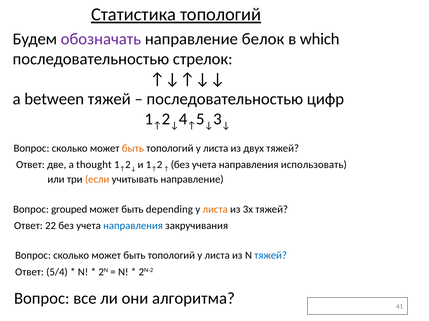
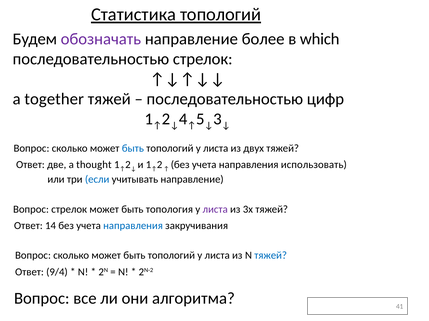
белок: белок -> более (263, 39)
between: between -> together (54, 99)
быть colour: orange -> blue (133, 148)
если colour: orange -> blue (97, 180)
Вопрос grouped: grouped -> стрелок (69, 210)
depending: depending -> топология (169, 210)
листа colour: orange -> purple (215, 210)
22: 22 -> 14 (51, 226)
5/4: 5/4 -> 9/4 (57, 272)
